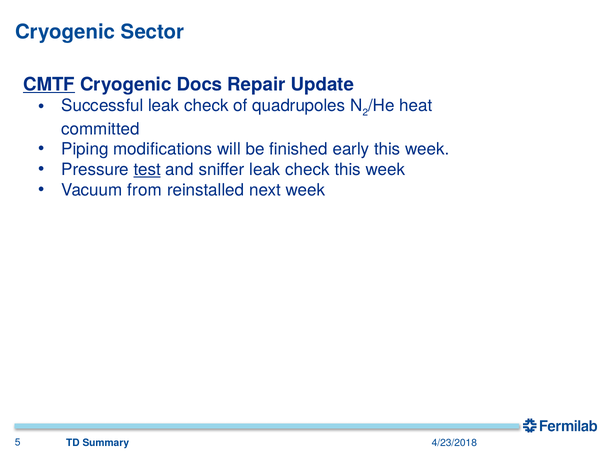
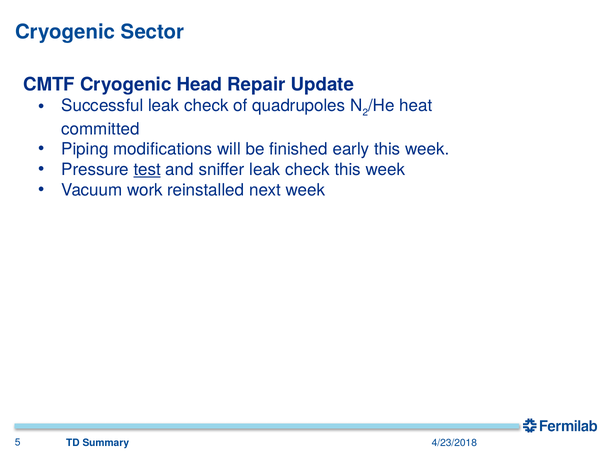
CMTF underline: present -> none (49, 84)
Docs: Docs -> Head (200, 84)
from: from -> work (145, 190)
